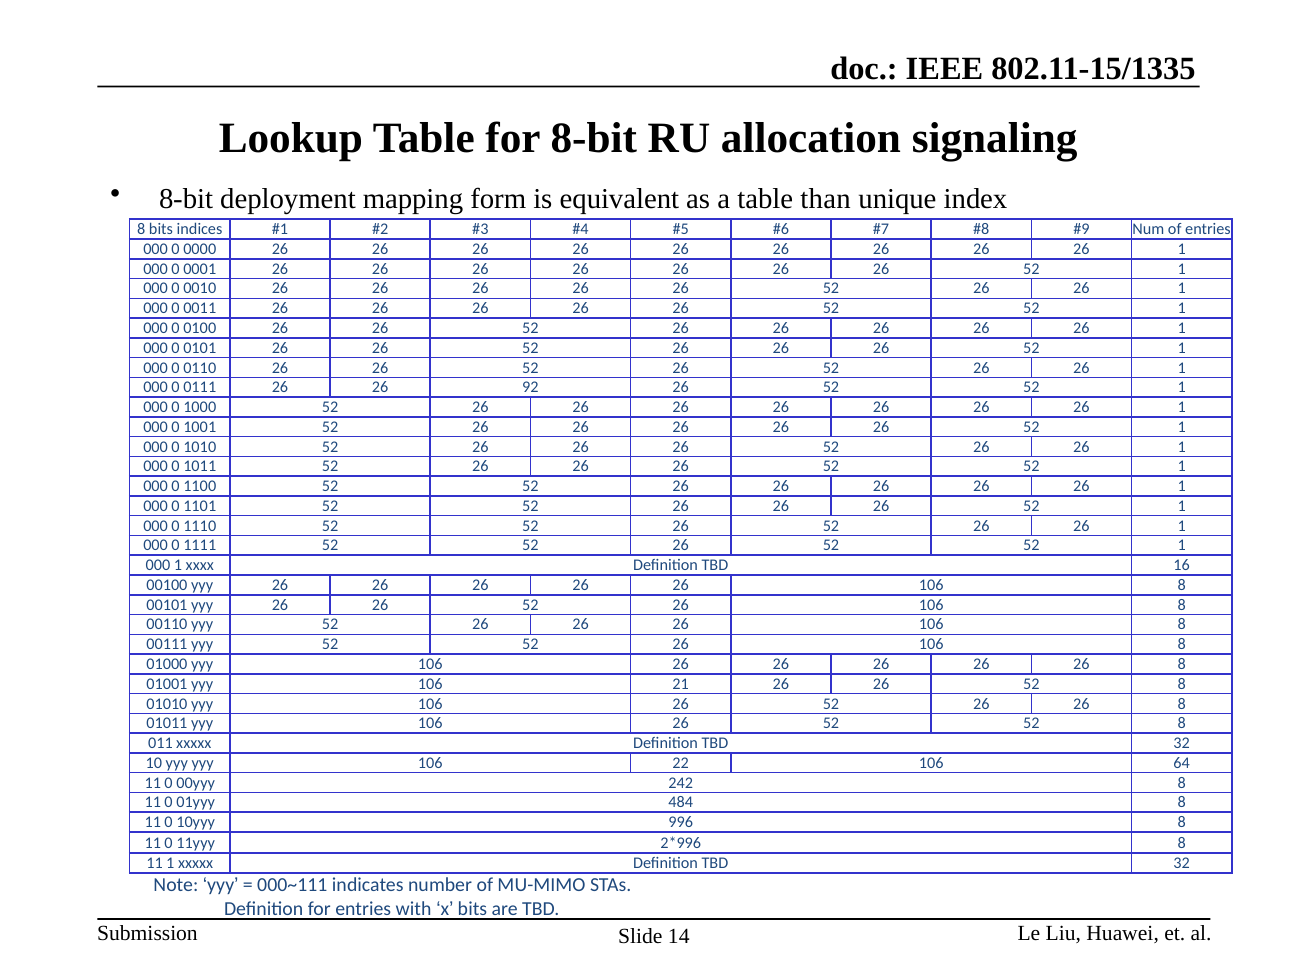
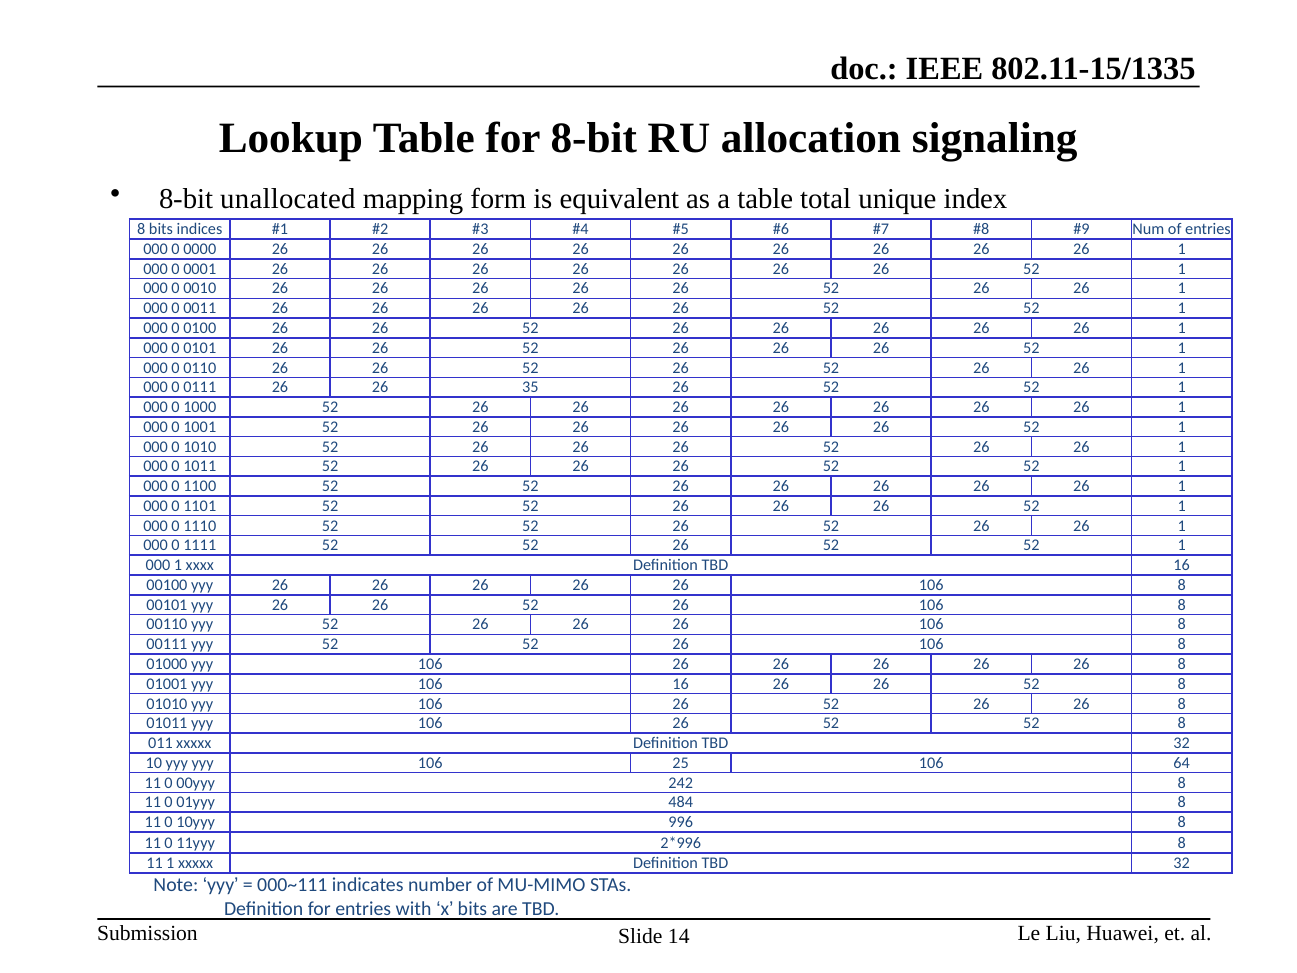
deployment: deployment -> unallocated (288, 199)
than: than -> total (826, 199)
92: 92 -> 35 (530, 387)
106 21: 21 -> 16 (681, 684)
22: 22 -> 25 (681, 763)
